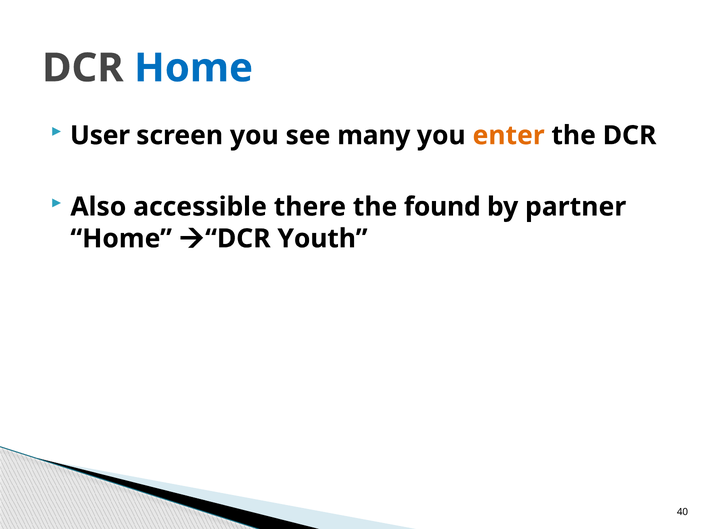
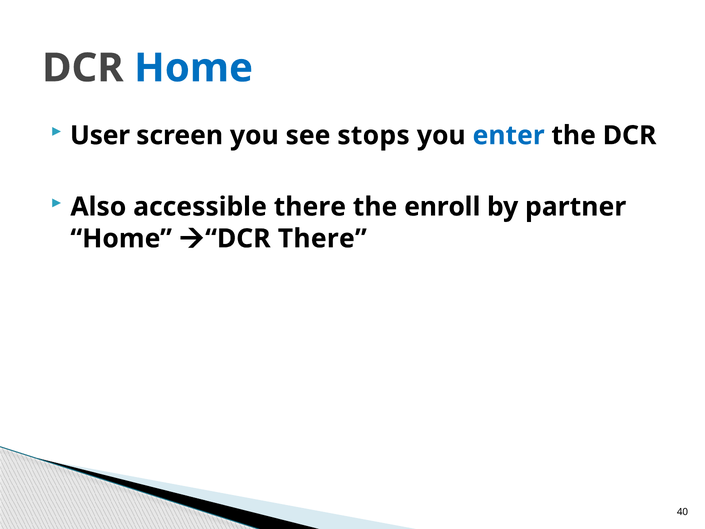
many: many -> stops (374, 135)
enter colour: orange -> blue (509, 135)
found: found -> enroll (442, 207)
DCR Youth: Youth -> There (322, 238)
